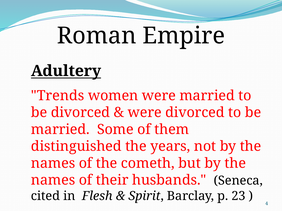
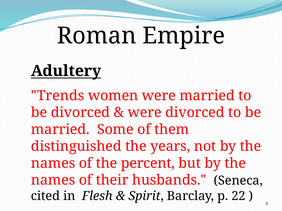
cometh: cometh -> percent (148, 164)
23: 23 -> 22 (238, 196)
